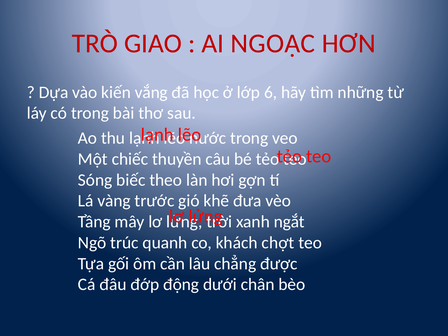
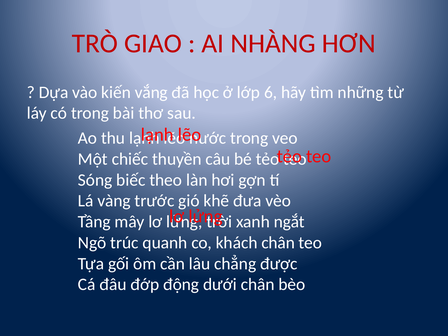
NGOẠC: NGOẠC -> NHÀNG (273, 43)
khách chợt: chợt -> chân (278, 243)
